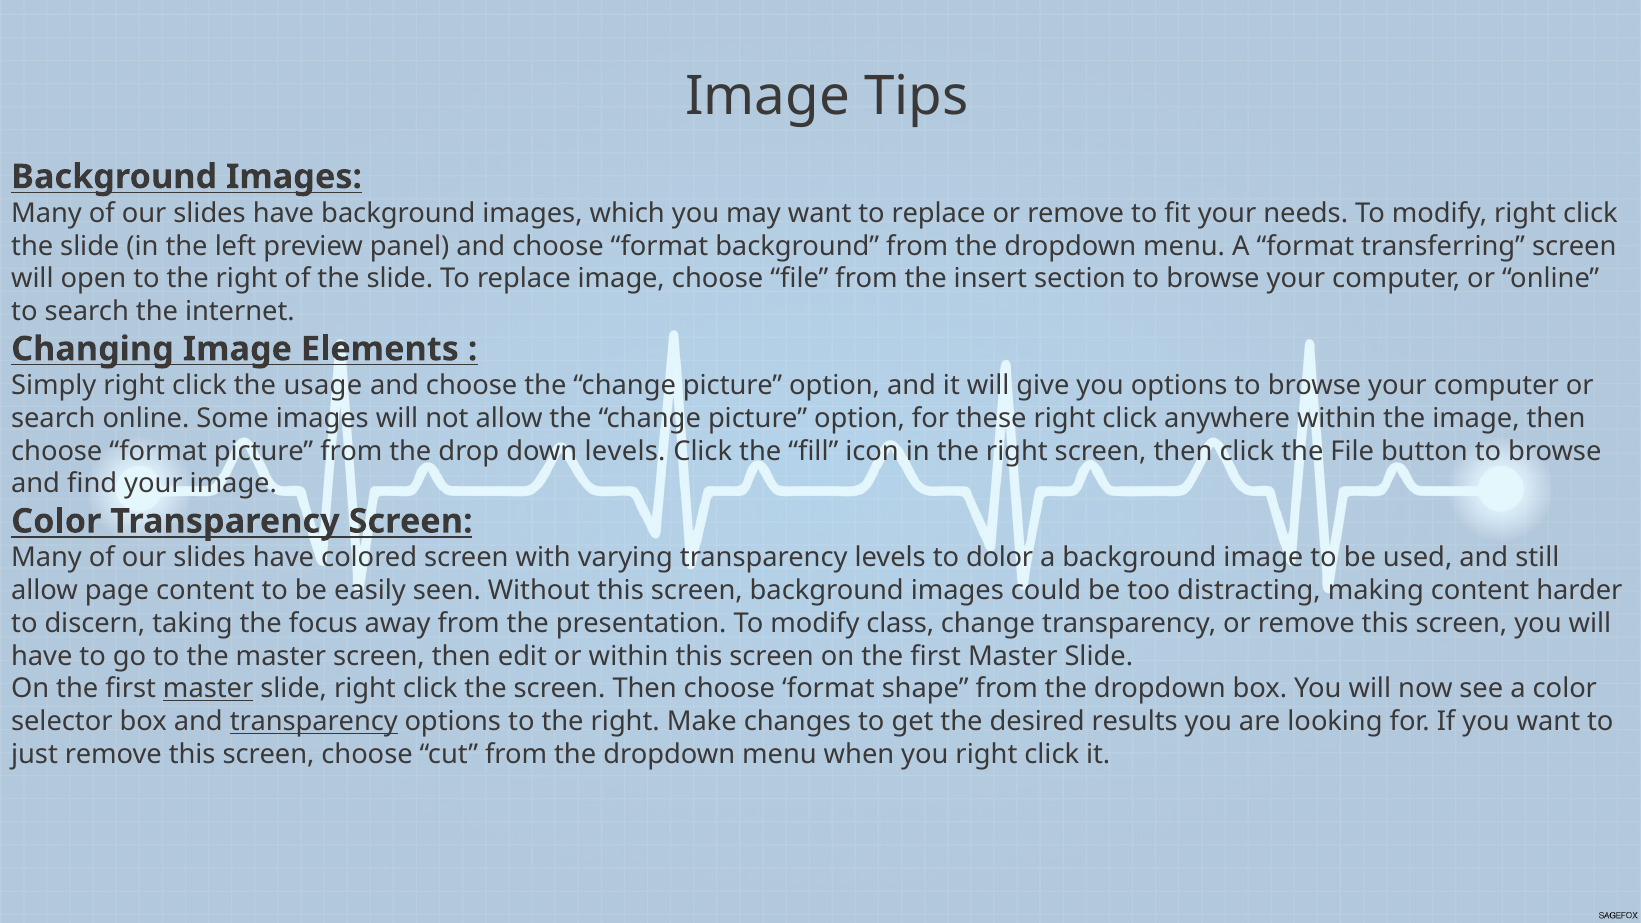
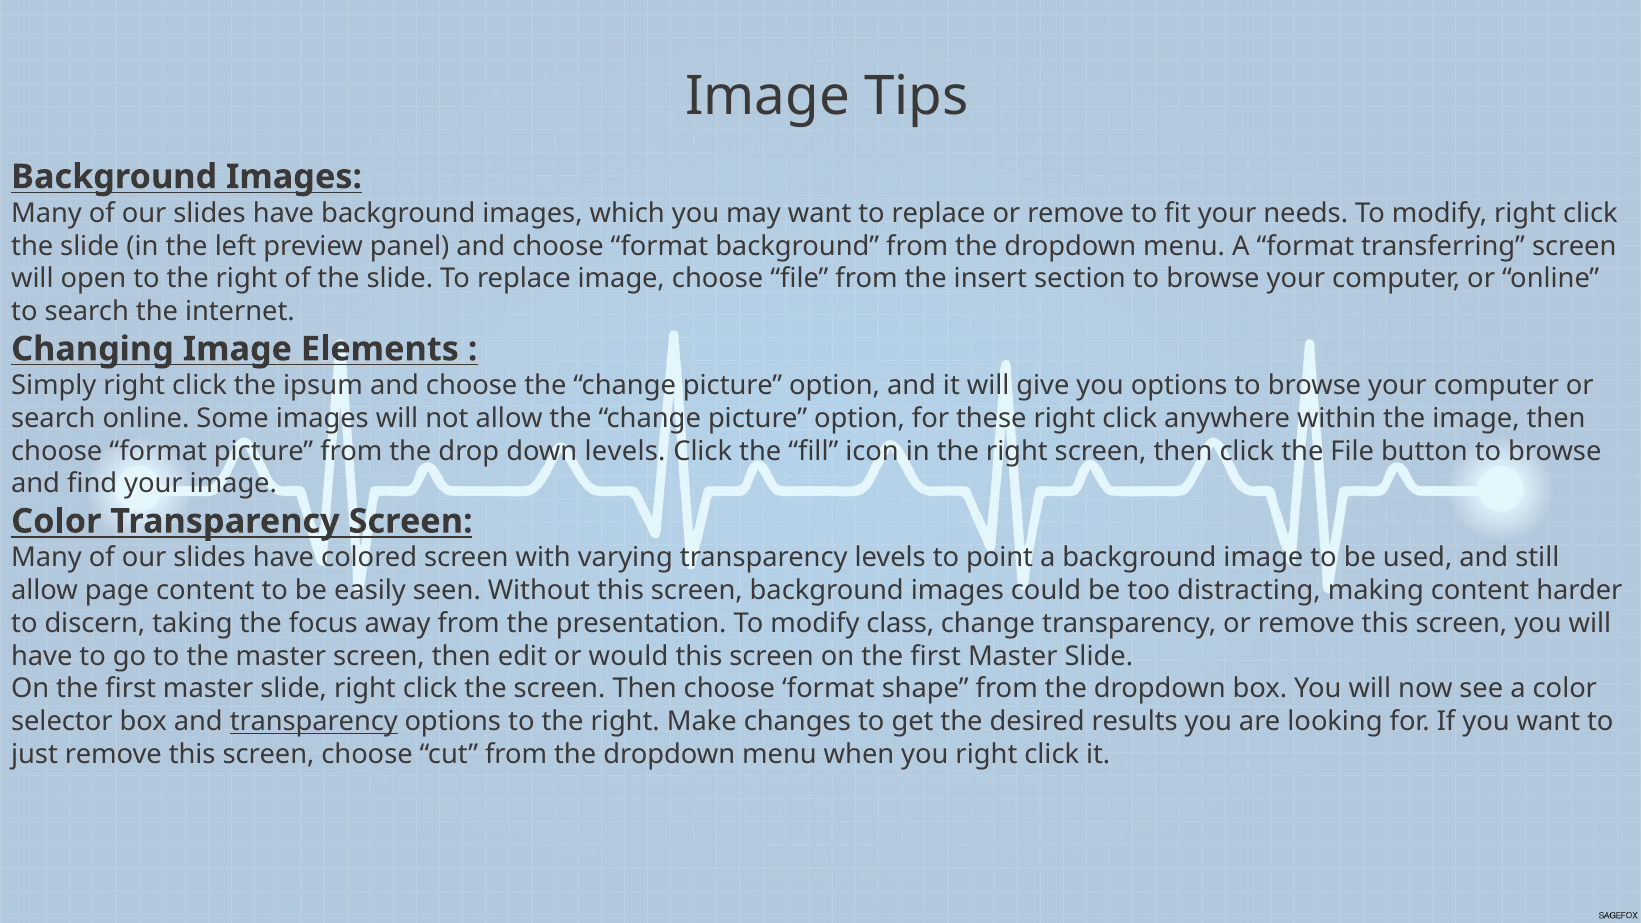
usage: usage -> ipsum (323, 385)
dolor: dolor -> point (1000, 558)
or within: within -> would (629, 656)
master underline: present -> none (208, 689)
